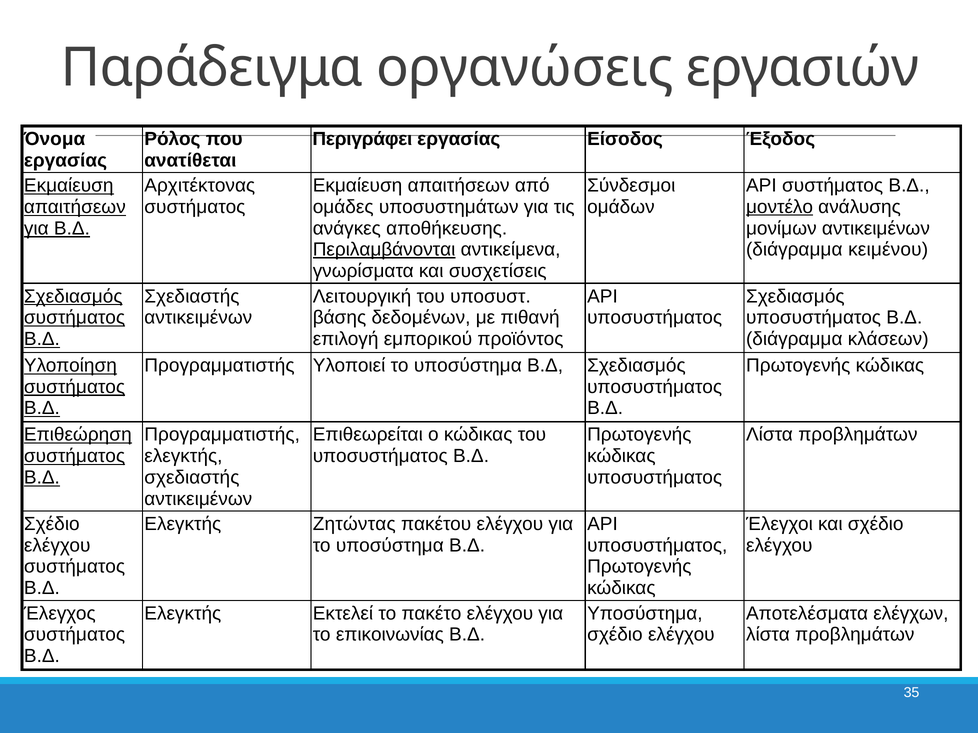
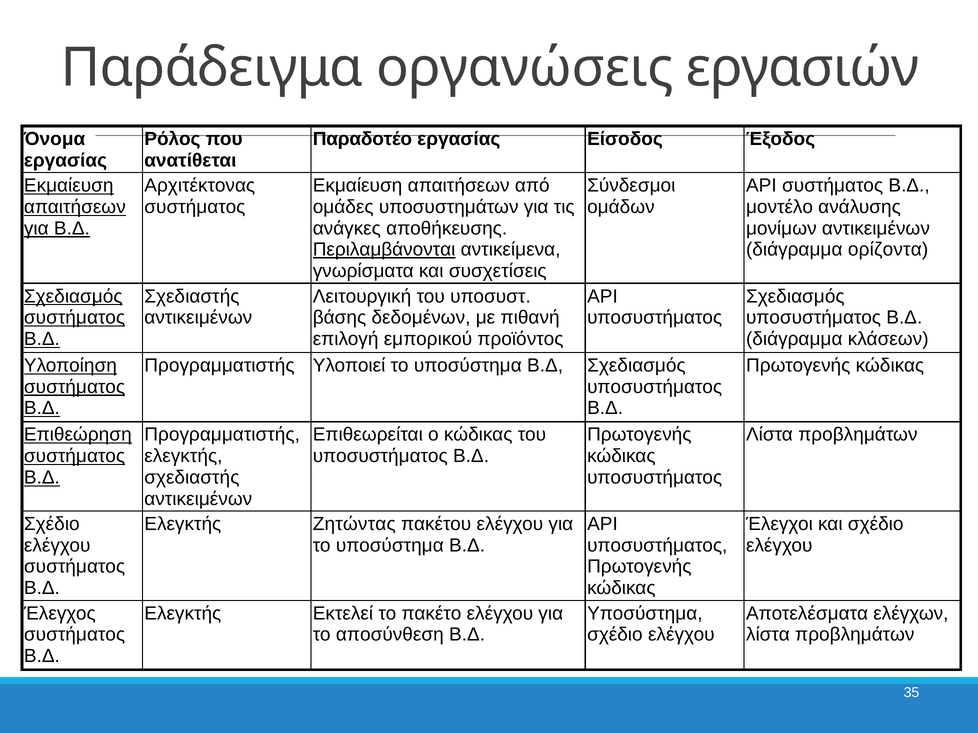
Περιγράφει: Περιγράφει -> Παραδοτέο (362, 139)
μοντέλο underline: present -> none (780, 207)
κειμένου: κειμένου -> ορίζοντα (888, 250)
επικοινωνίας: επικοινωνίας -> αποσύνθεση (390, 635)
